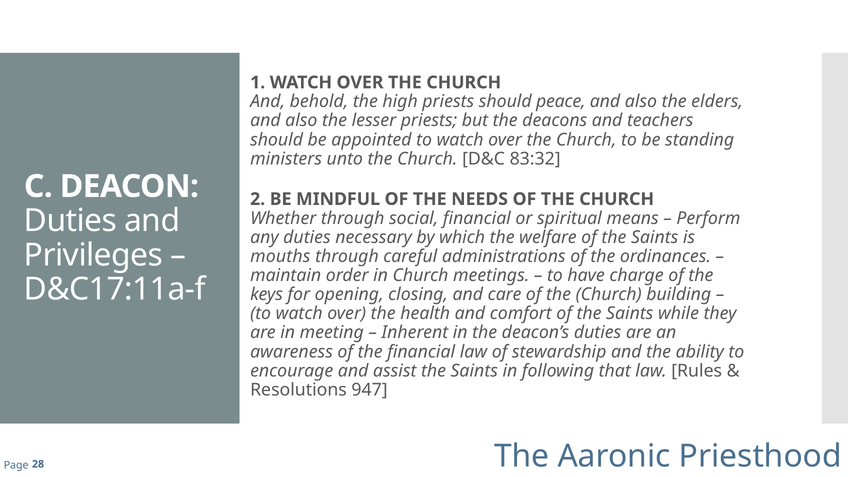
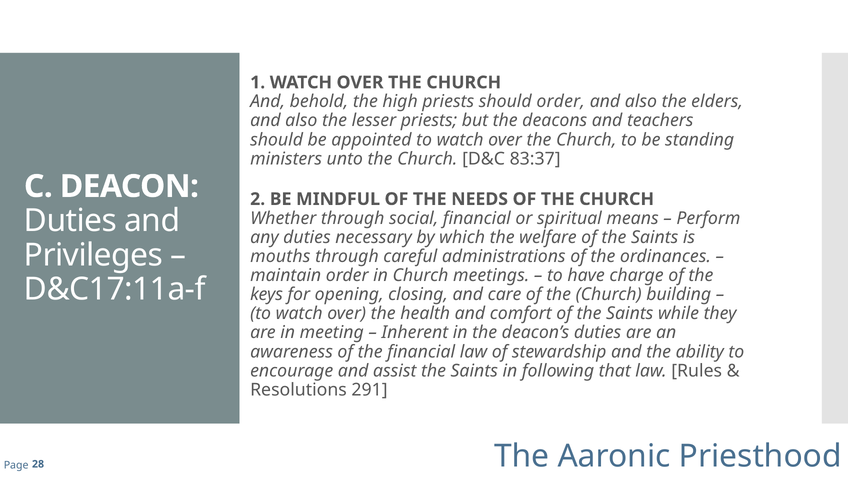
should peace: peace -> order (561, 102)
83:32: 83:32 -> 83:37 (535, 159)
947: 947 -> 291 (370, 390)
